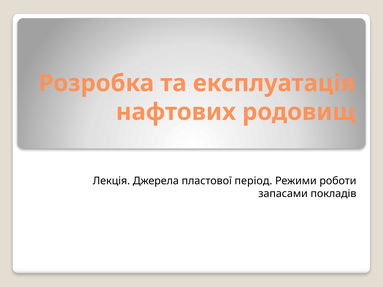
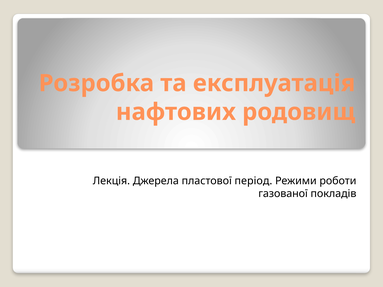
запасами: запасами -> газованої (283, 194)
